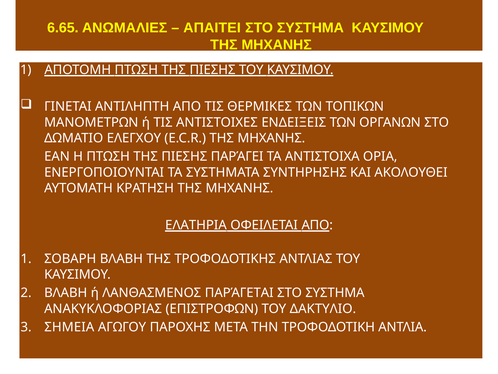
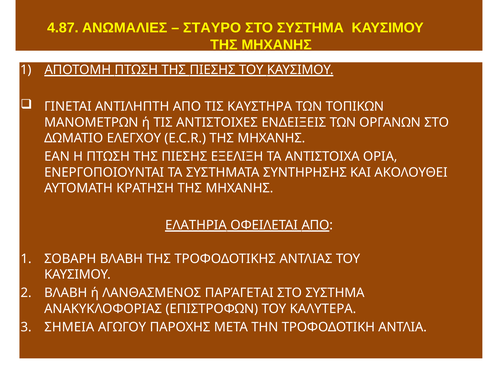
6.65: 6.65 -> 4.87 (63, 28)
ΑΠΑΙΤΕΙ: ΑΠΑΙΤΕΙ -> ΣΤΑΥΡΟ (212, 28)
ΘΕΡΜΙΚΕΣ: ΘΕΡΜΙΚΕΣ -> ΚΑΥΣΤΗΡΑ (260, 106)
ΠΑΡΆΓΕΙ: ΠΑΡΆΓΕΙ -> ΕΞΕΛΙΞΗ (237, 156)
ΔΑΚΤΥΛΙΟ: ΔΑΚΤΥΛΙΟ -> ΚΑΛΥΤΕΡΑ (323, 308)
